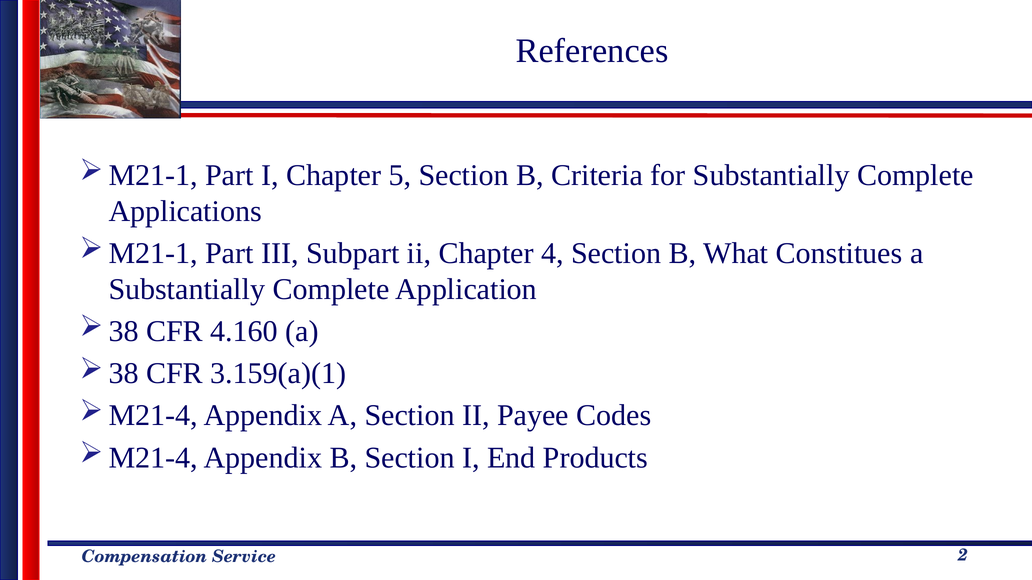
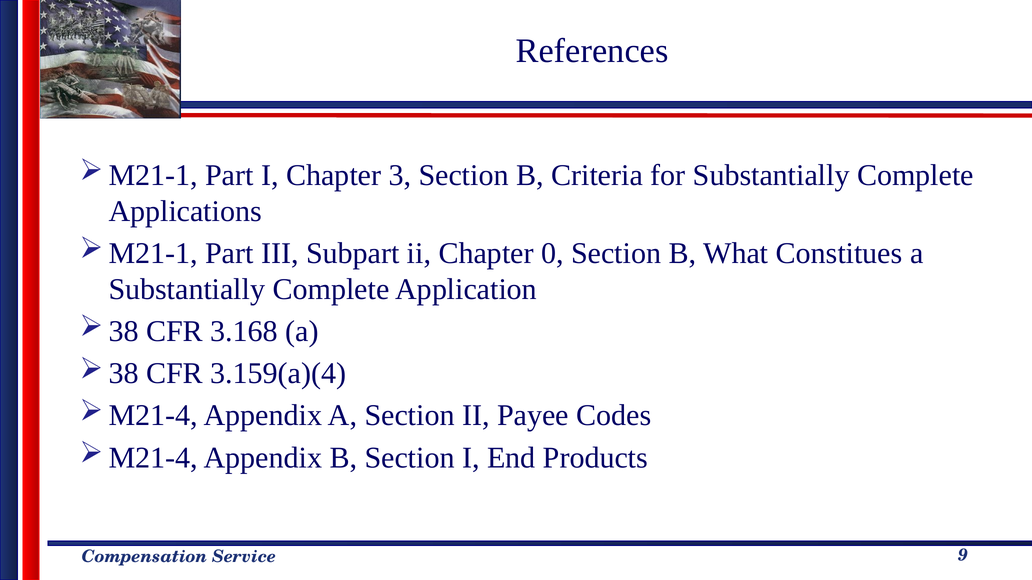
5: 5 -> 3 (400, 175)
4: 4 -> 0 (552, 254)
4.160: 4.160 -> 3.168 (244, 332)
3.159(a)(1: 3.159(a)(1 -> 3.159(a)(4 (278, 374)
2: 2 -> 9 (963, 556)
